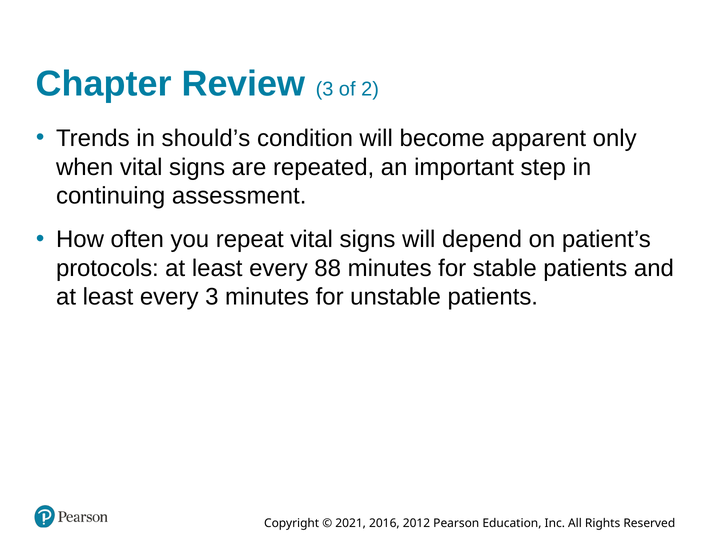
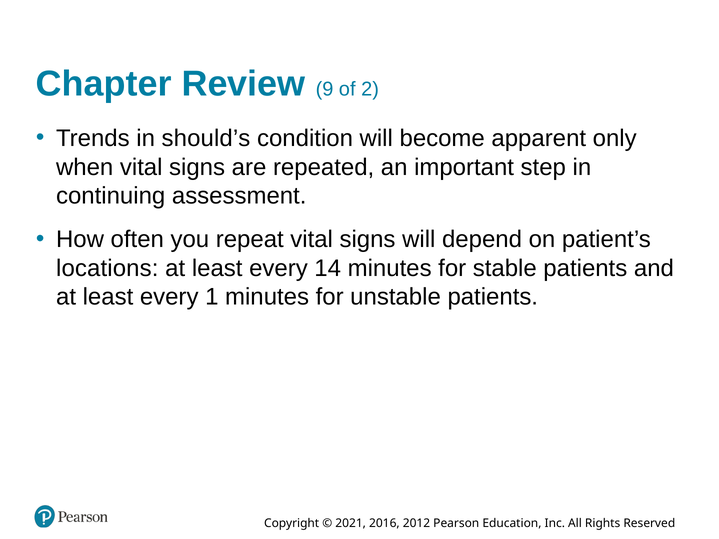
Review 3: 3 -> 9 (325, 89)
protocols: protocols -> locations (107, 268)
88: 88 -> 14 (328, 268)
every 3: 3 -> 1 (212, 297)
